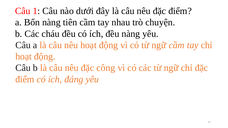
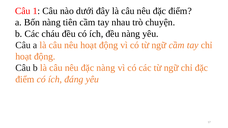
đặc công: công -> nàng (106, 68)
